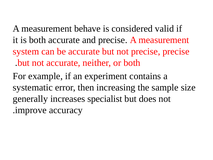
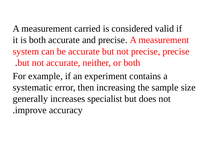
behave: behave -> carried (87, 29)
